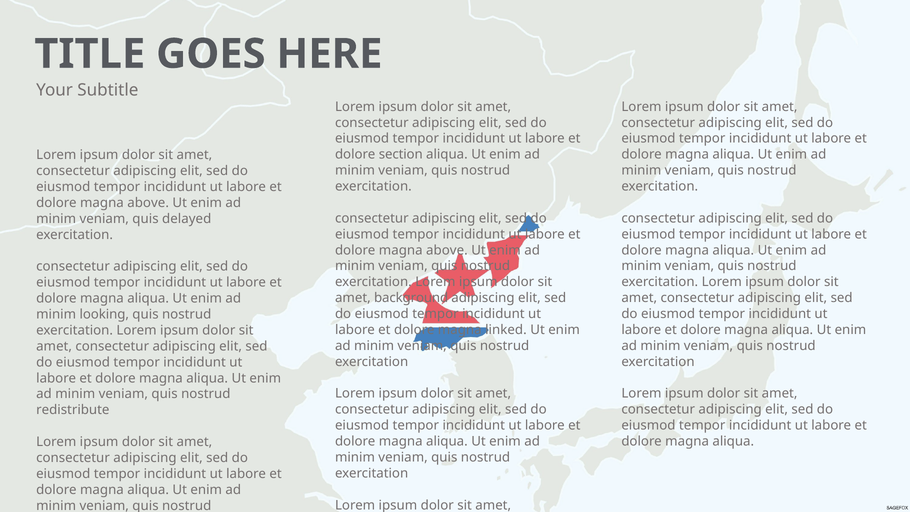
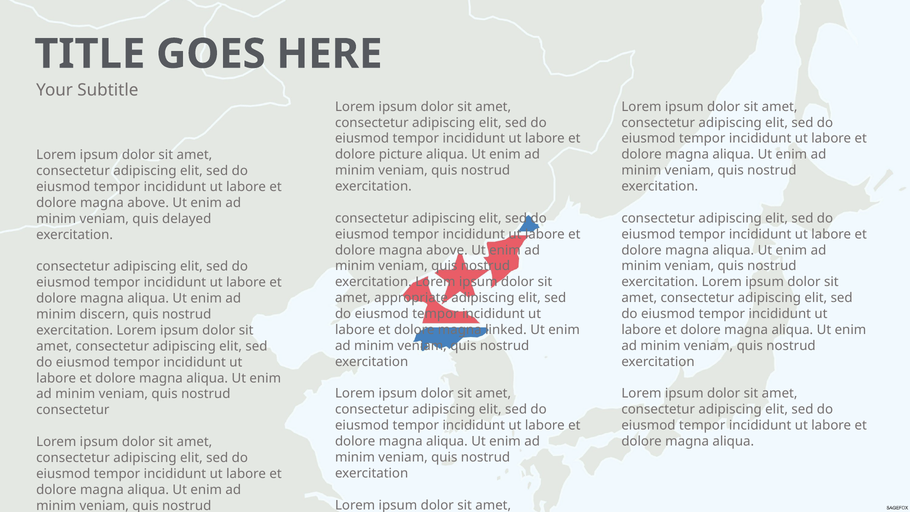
section: section -> picture (401, 155)
background: background -> appropriate (411, 298)
looking: looking -> discern (104, 314)
redistribute: redistribute -> consectetur (73, 410)
